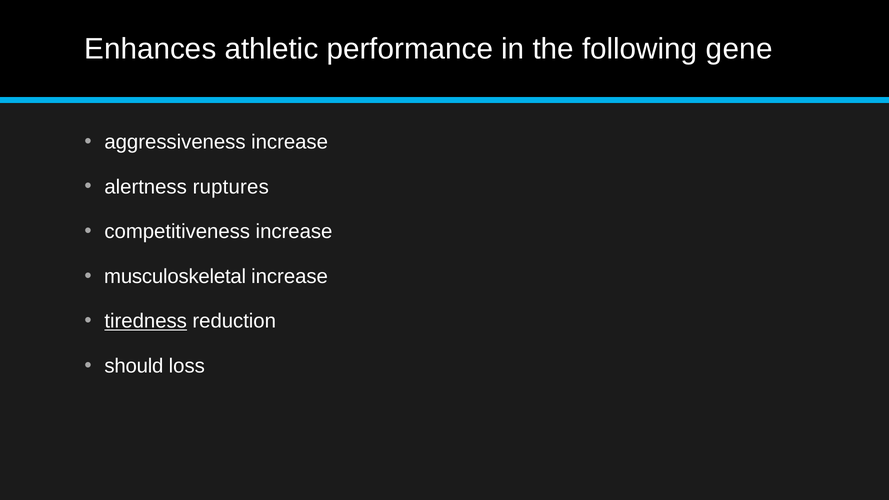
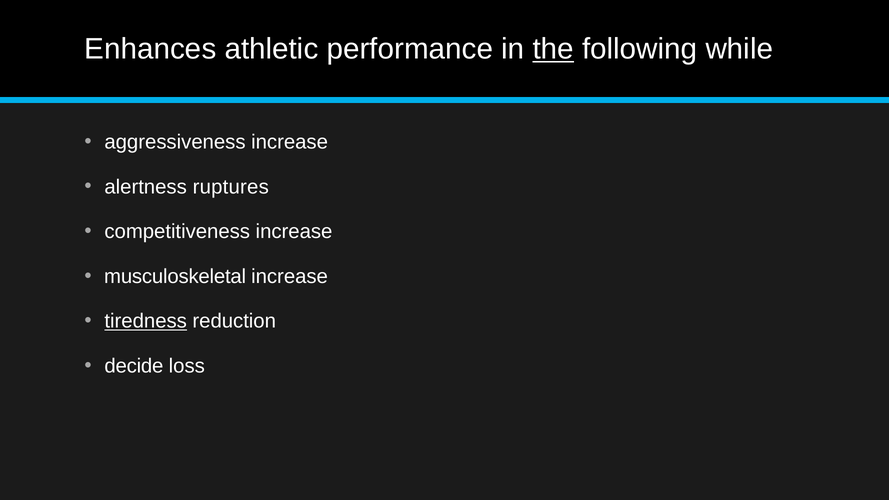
the underline: none -> present (553, 49)
gene: gene -> while (739, 49)
should: should -> decide (134, 366)
